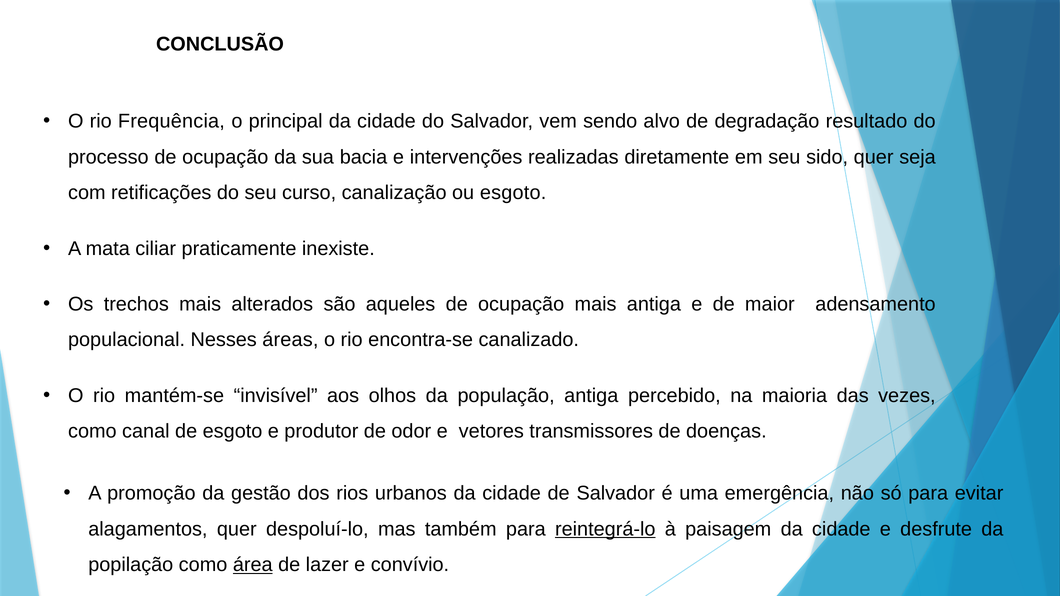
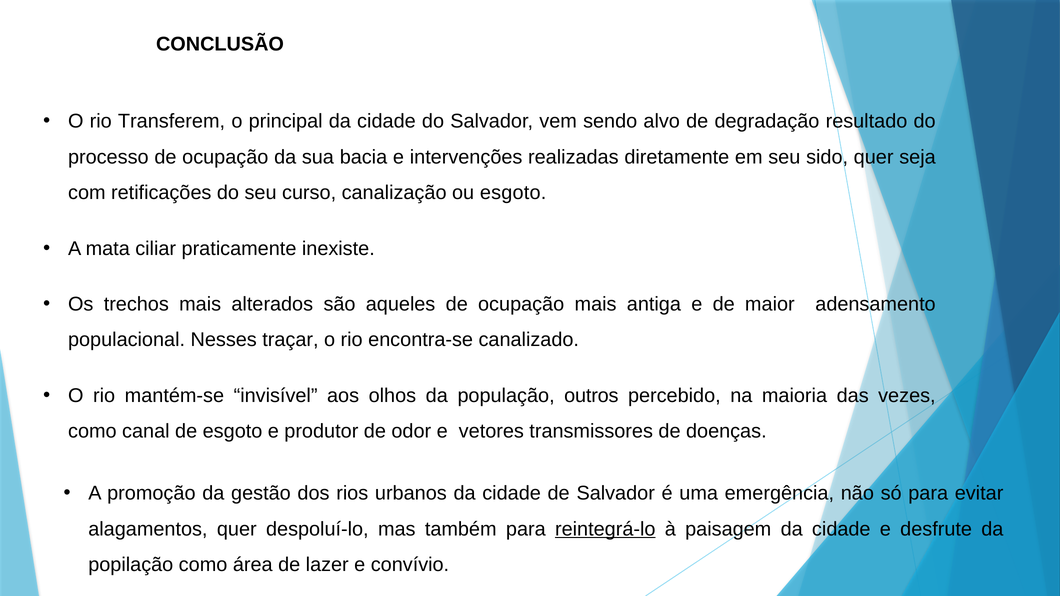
Frequência: Frequência -> Transferem (172, 121)
áreas: áreas -> traçar (290, 340)
população antiga: antiga -> outros (591, 396)
área underline: present -> none (253, 565)
